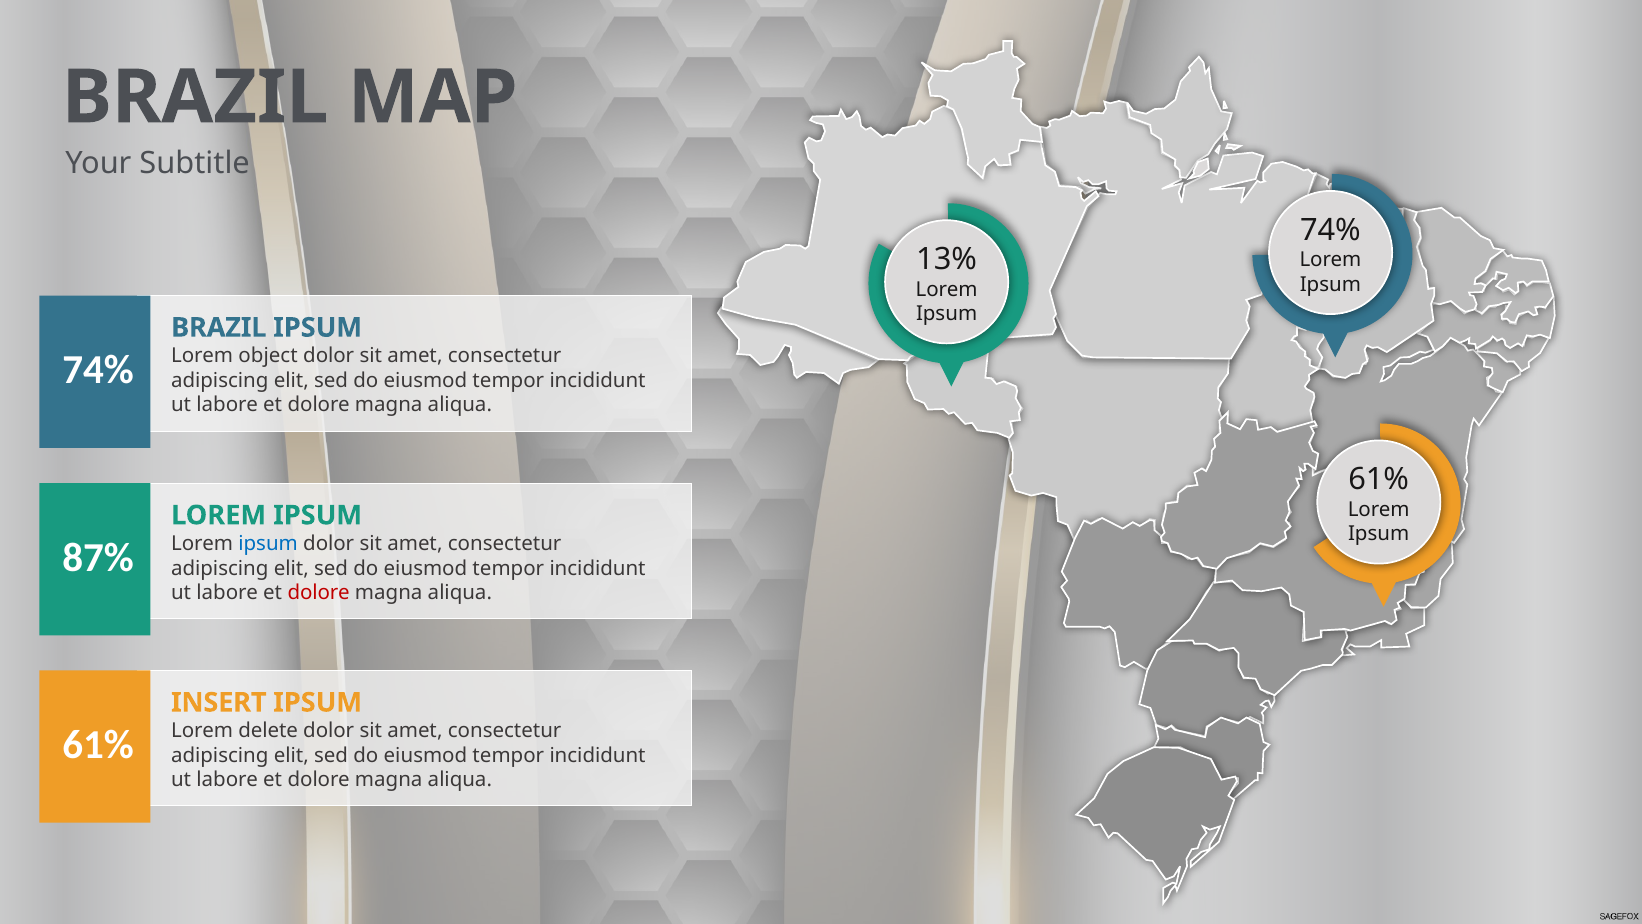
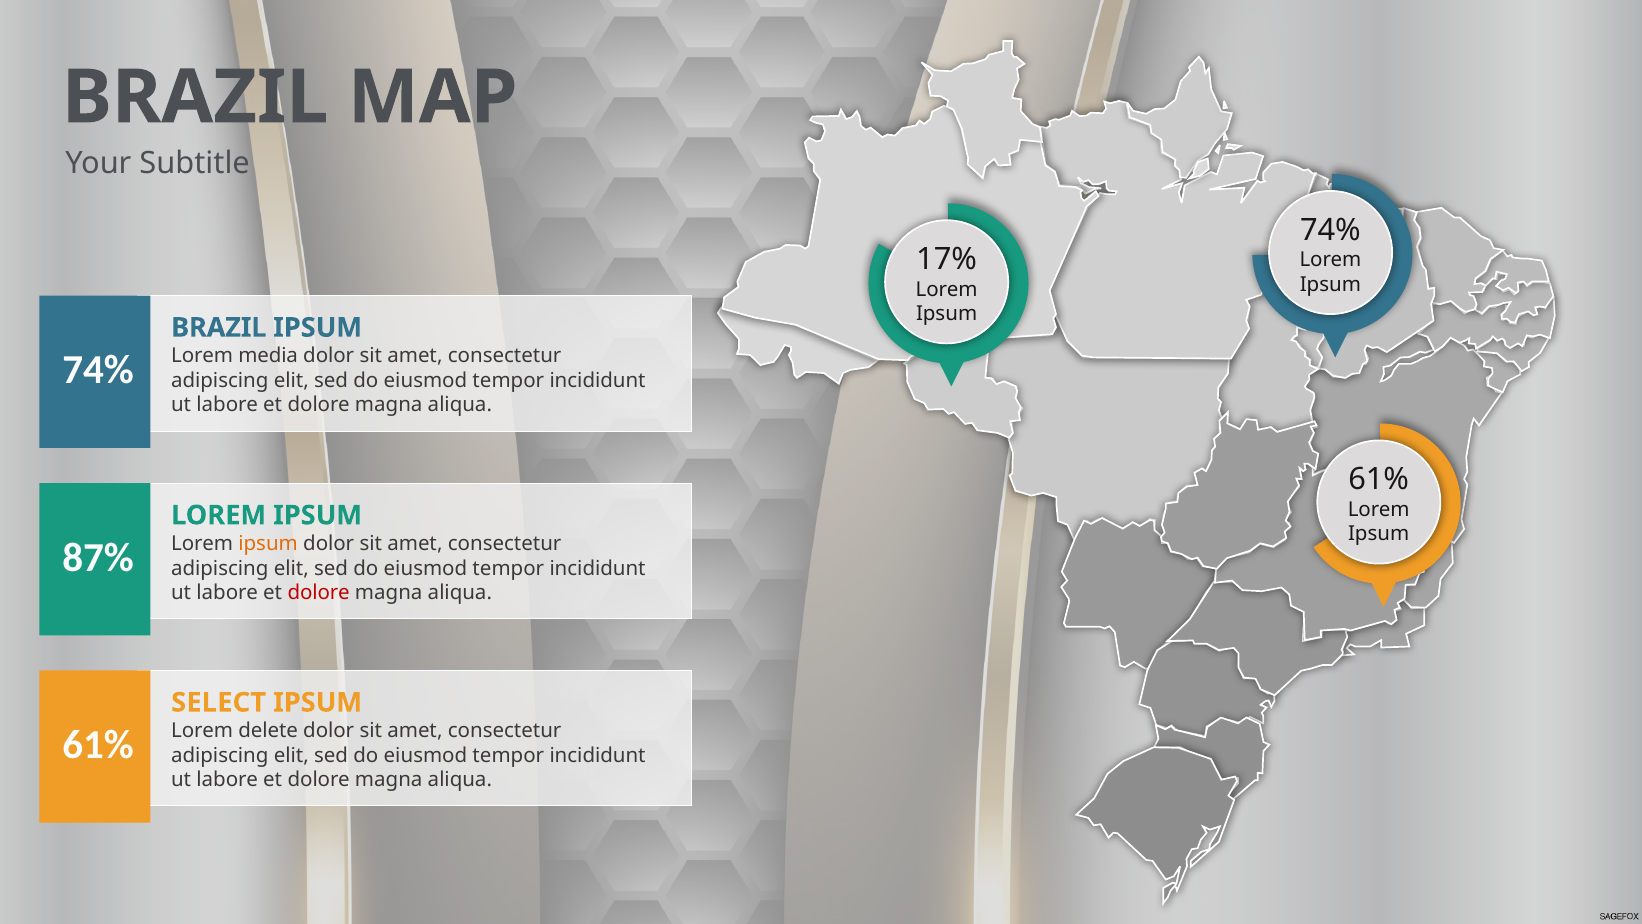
13%: 13% -> 17% (947, 259)
object: object -> media (268, 356)
ipsum colour: blue -> orange (268, 543)
INSERT: INSERT -> SELECT (219, 702)
